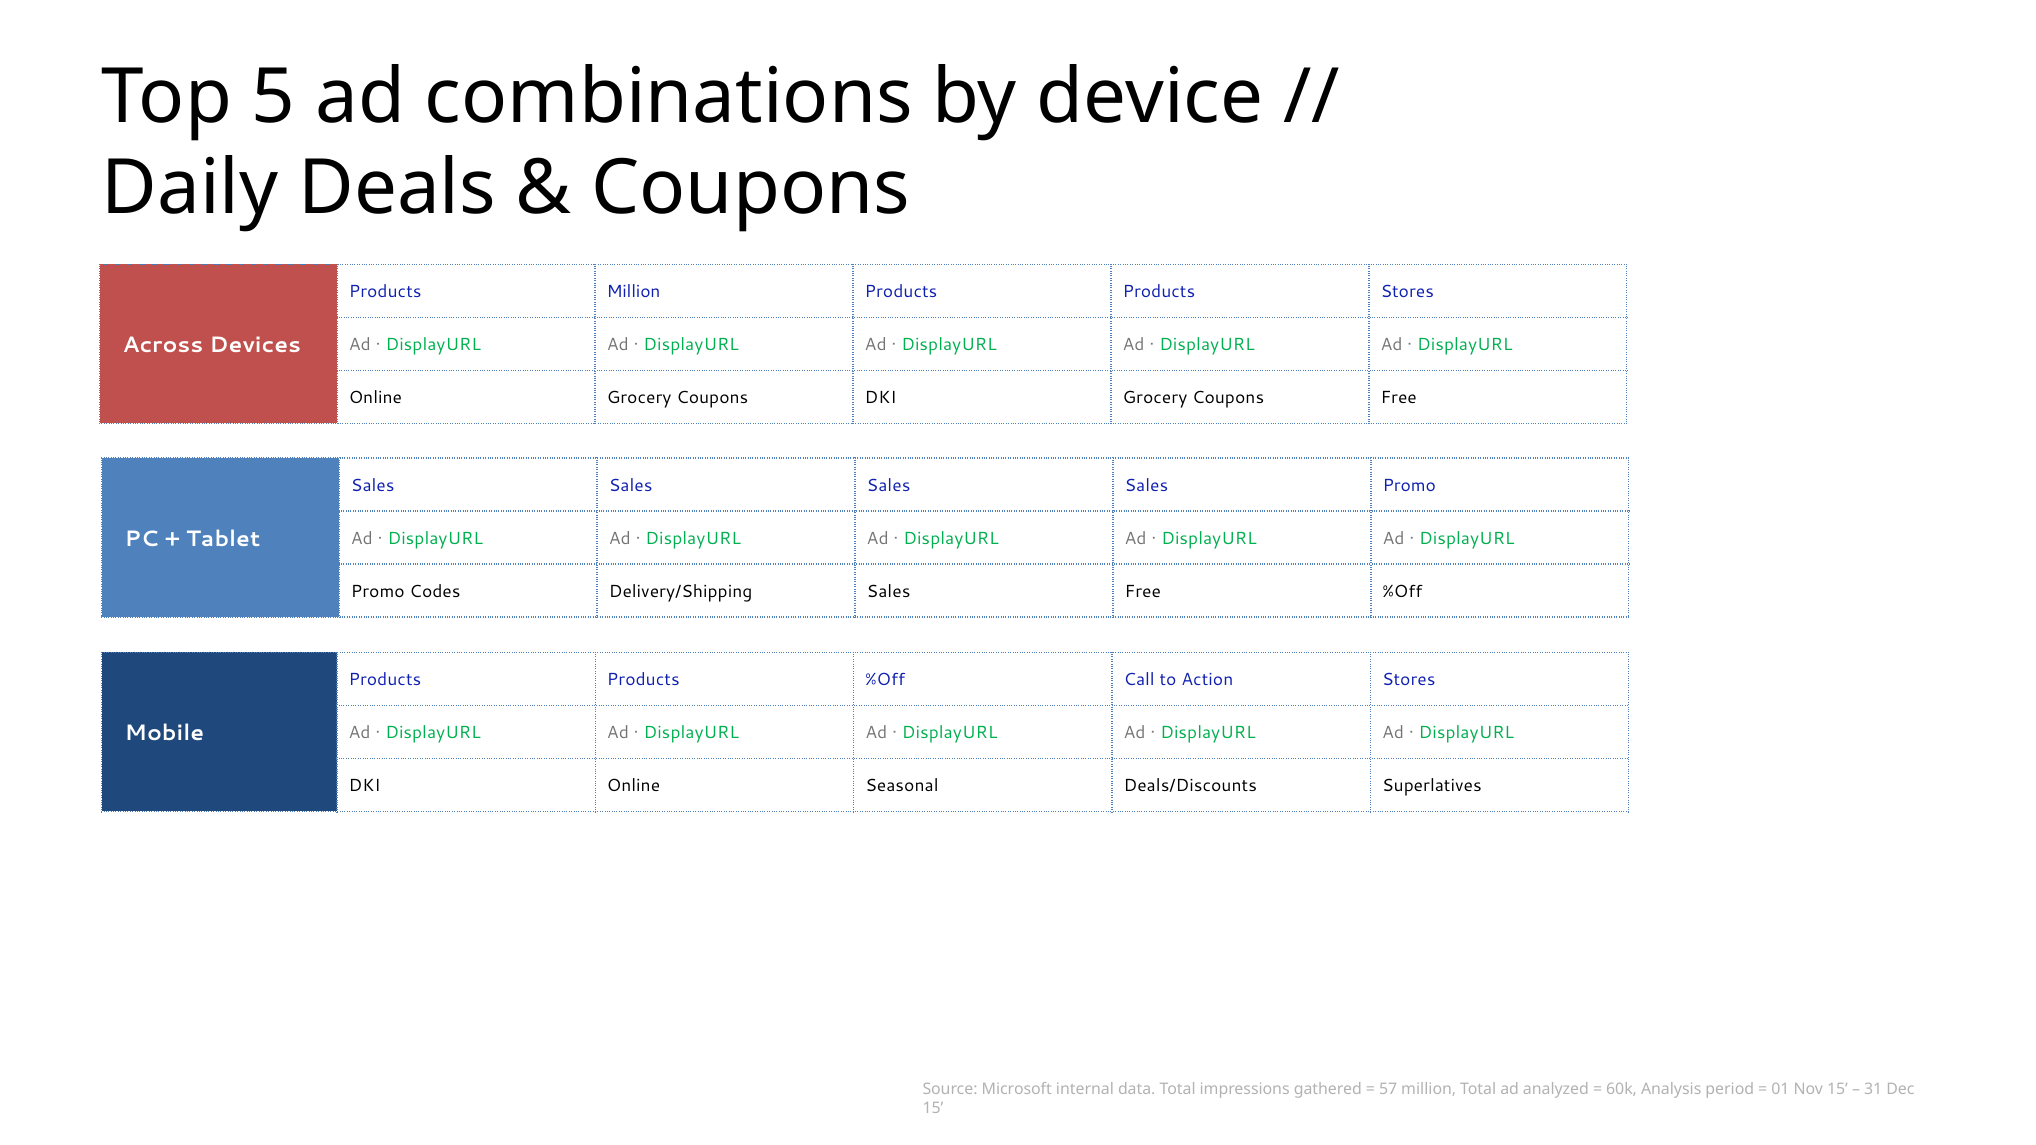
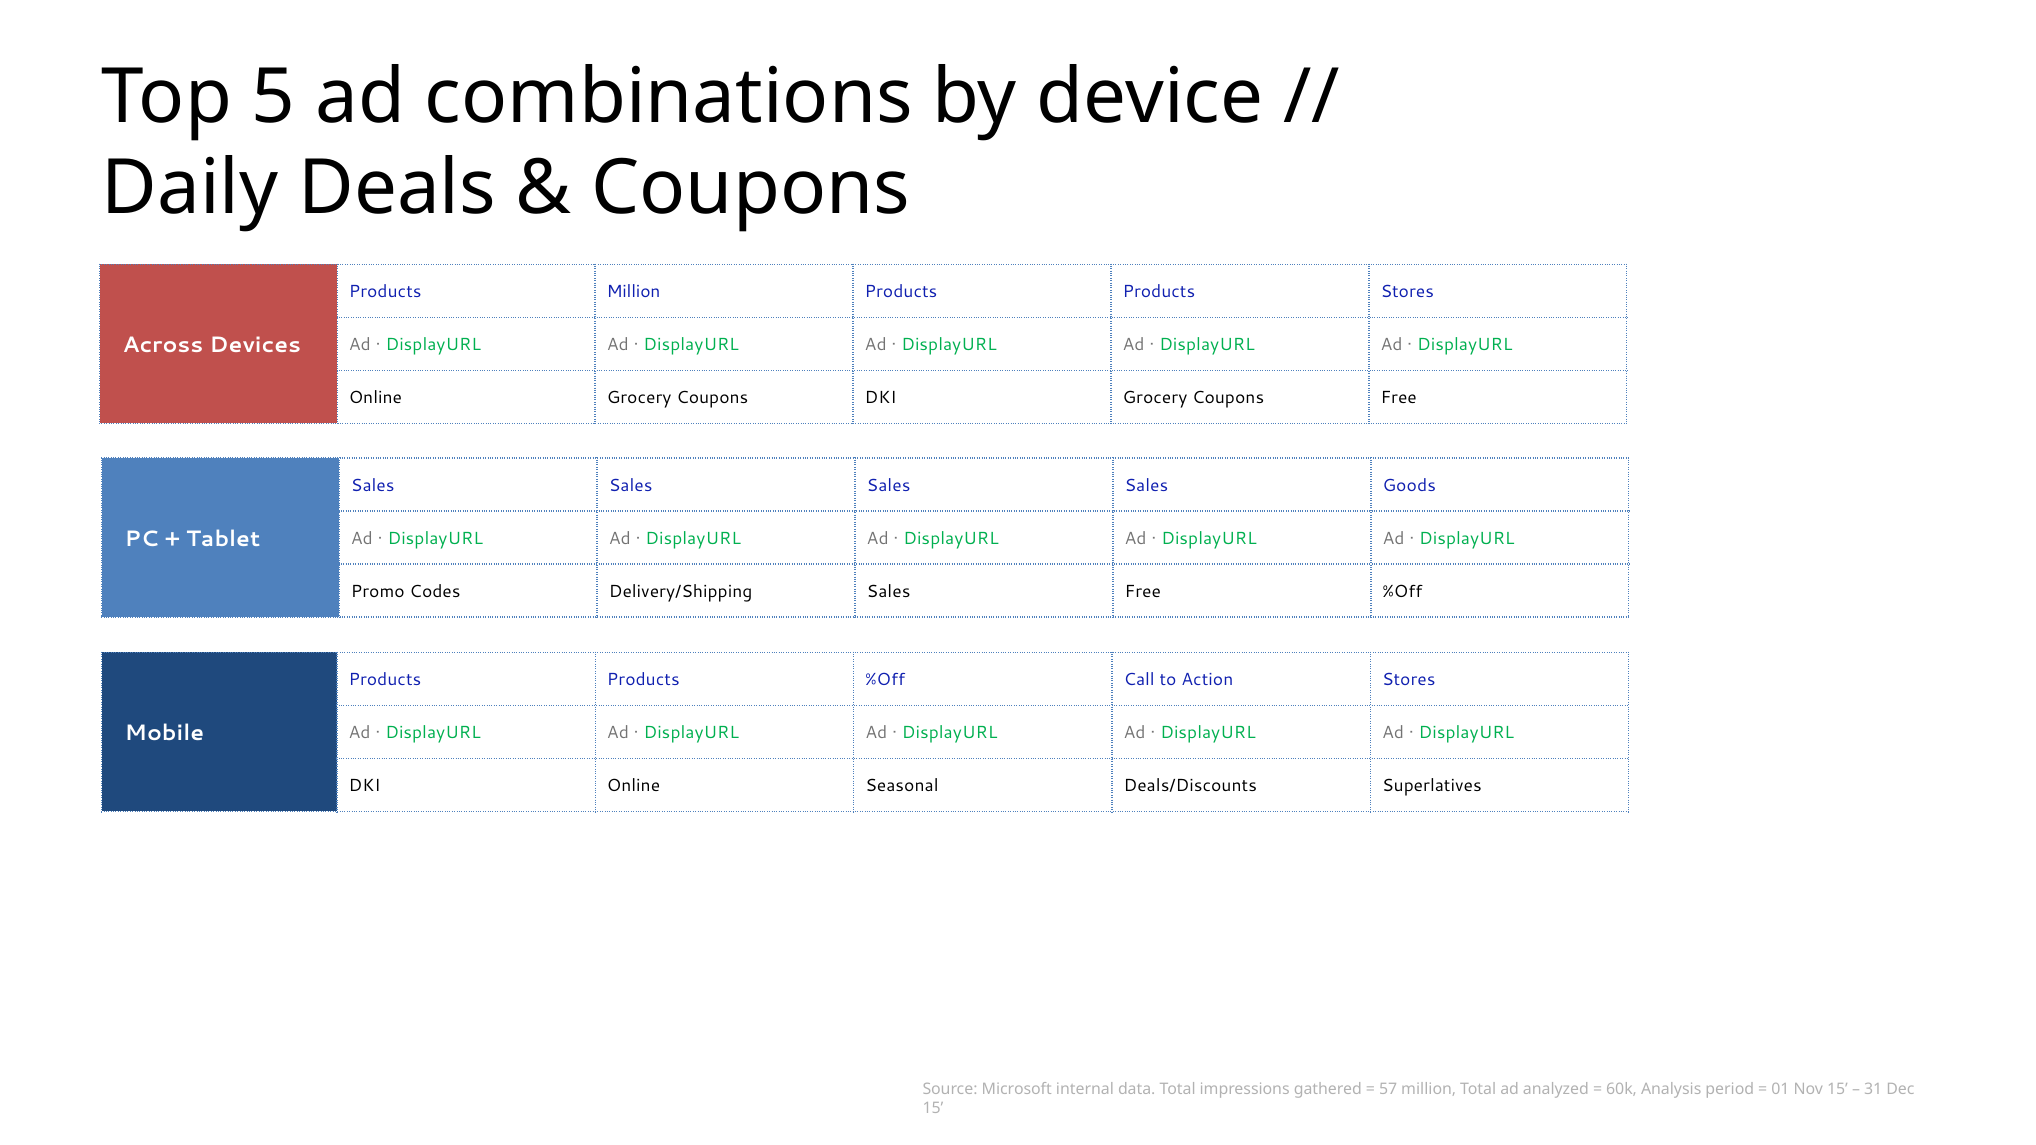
Sales Promo: Promo -> Goods (1409, 486)
